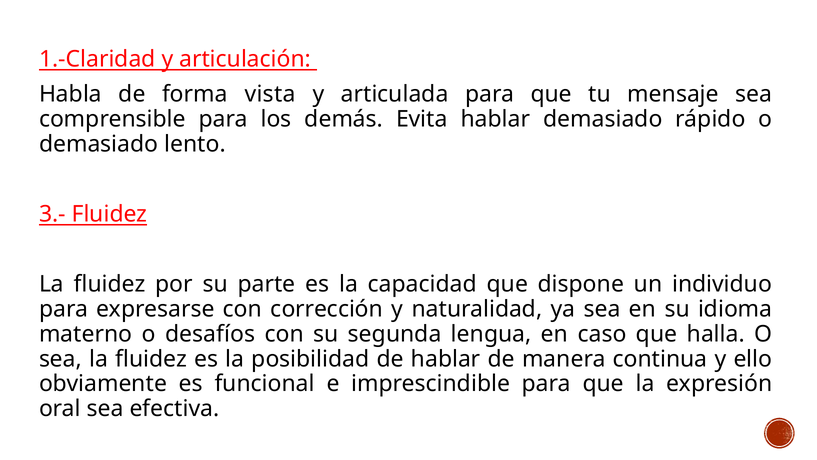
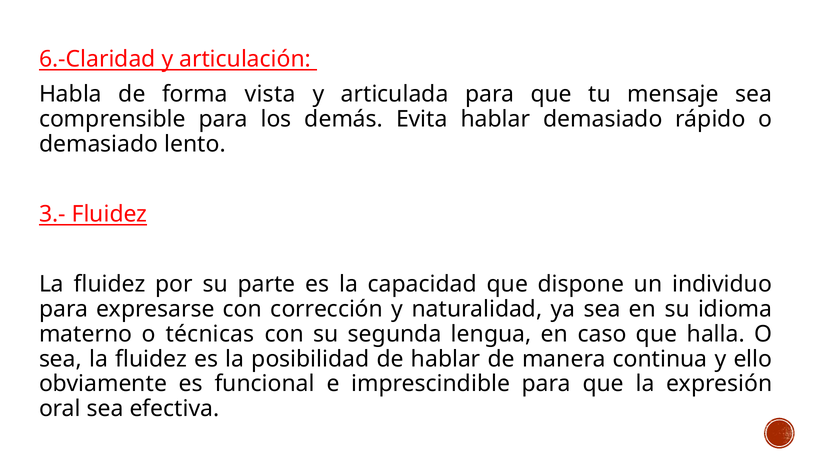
1.-Claridad: 1.-Claridad -> 6.-Claridad (97, 59)
desafíos: desafíos -> técnicas (210, 334)
